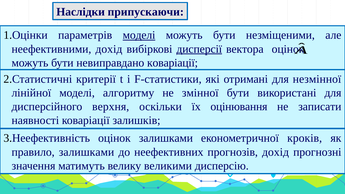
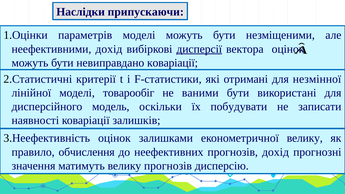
моделі underline: present -> none (139, 35)
алгоритму: алгоритму -> товарообіг (129, 93)
змінної: змінної -> ваними (200, 93)
верхня: верхня -> модель (111, 107)
оцінювання: оцінювання -> побудувати (239, 107)
економетричної кроків: кроків -> велику (305, 138)
правило залишками: залишками -> обчислення (87, 152)
велику великими: великими -> прогнозів (168, 166)
